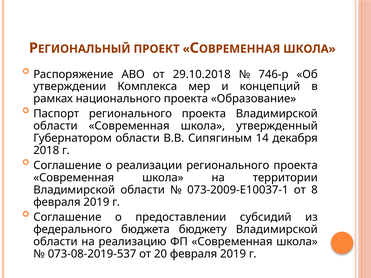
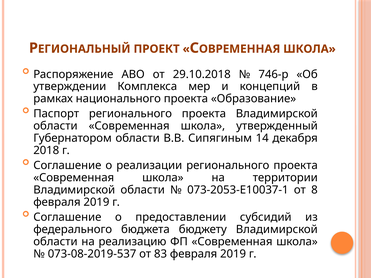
073-2009-Е10037-1: 073-2009-Е10037-1 -> 073-2053-Е10037-1 (238, 190)
20: 20 -> 83 (161, 254)
